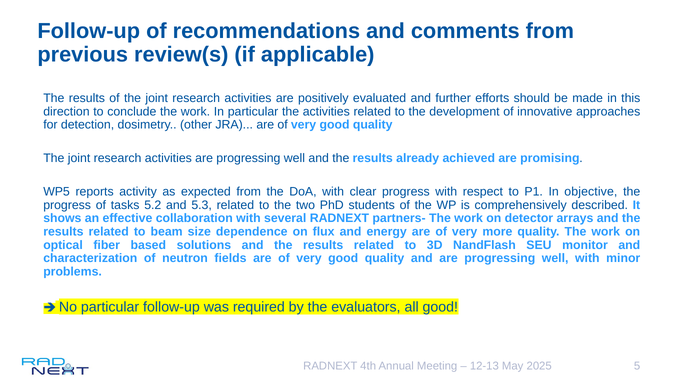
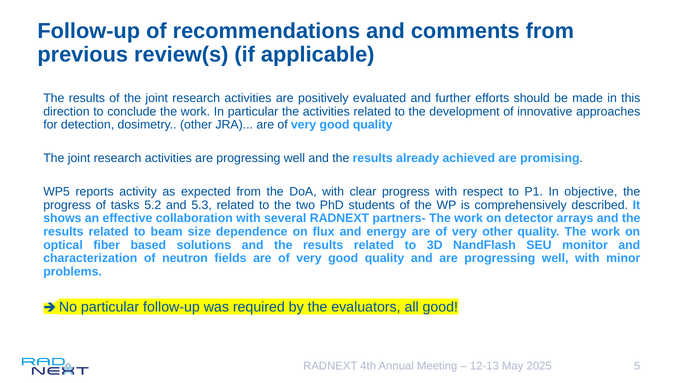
very more: more -> other (497, 232)
